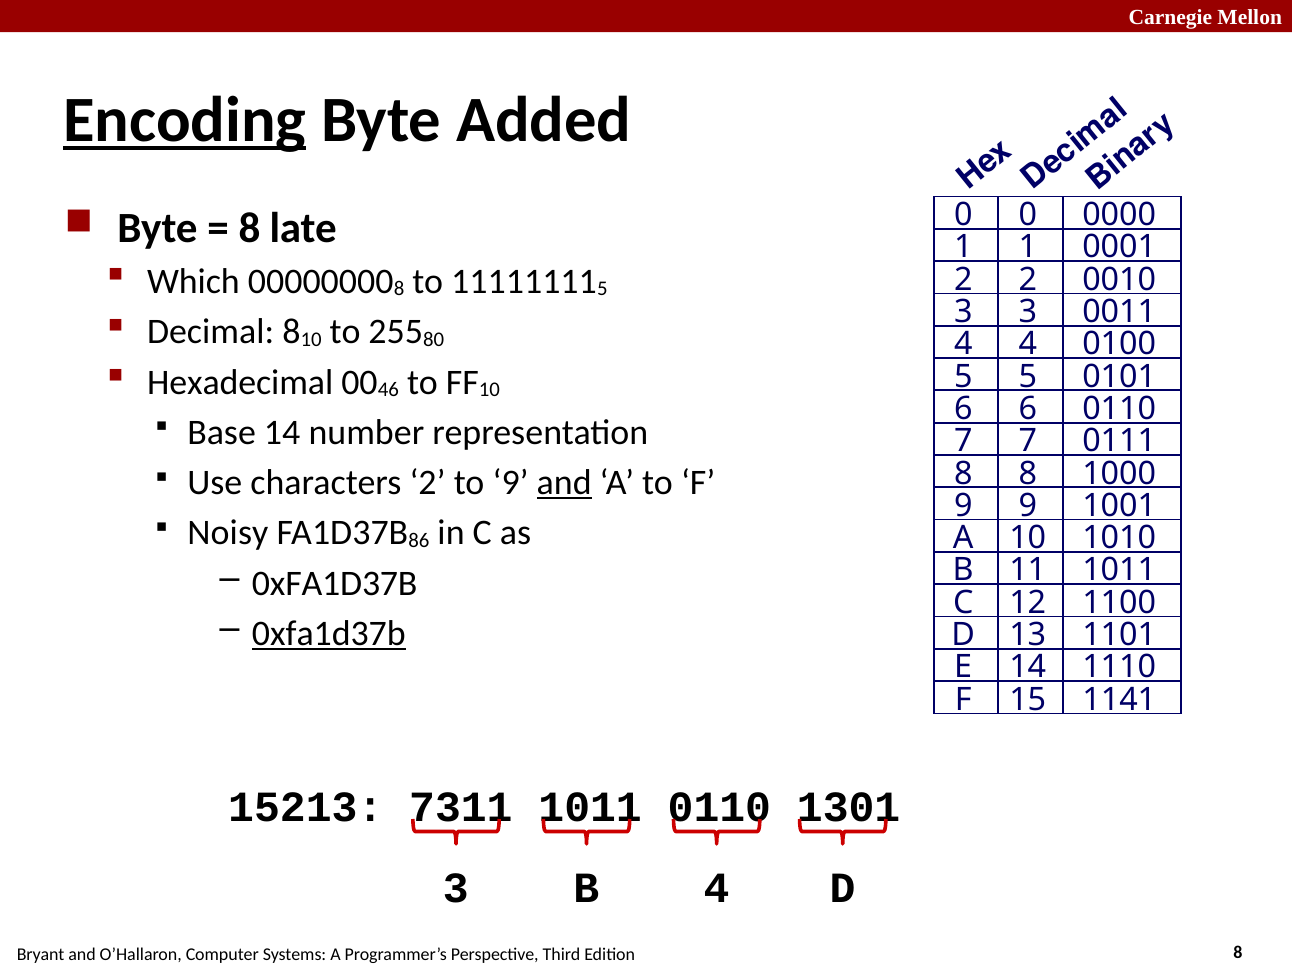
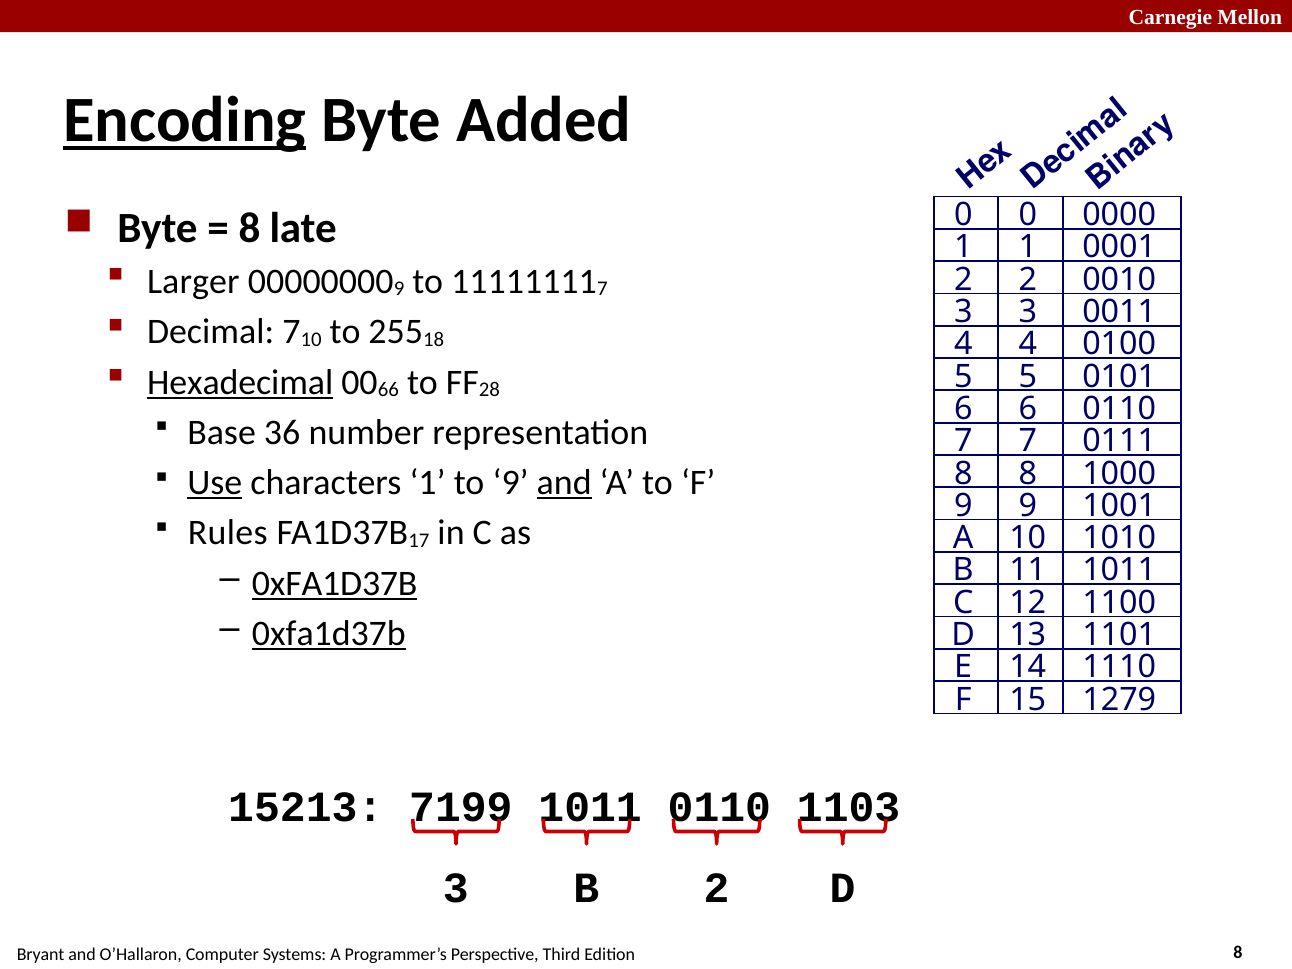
Which: Which -> Larger (193, 282)
8: 8 -> 9 (399, 289)
5: 5 -> 7 (602, 289)
Decimal 8: 8 -> 7 (291, 332)
80: 80 -> 18 (434, 339)
Hexadecimal underline: none -> present (240, 382)
46: 46 -> 66 (388, 389)
10: 10 -> 28 (489, 389)
Base 14: 14 -> 36 (282, 433)
Use underline: none -> present (215, 483)
characters 2: 2 -> 1 (428, 483)
Noisy: Noisy -> Rules (228, 533)
86: 86 -> 17 (419, 540)
0xFA1D37B underline: none -> present (335, 583)
1141: 1141 -> 1279 (1119, 700)
7311: 7311 -> 7199 (461, 807)
1301: 1301 -> 1103 (849, 807)
B 4: 4 -> 2 (717, 889)
